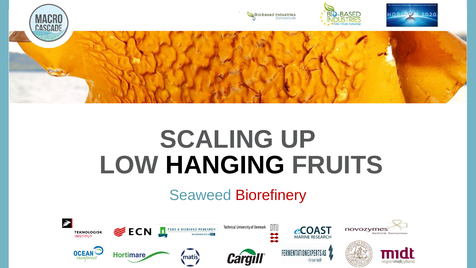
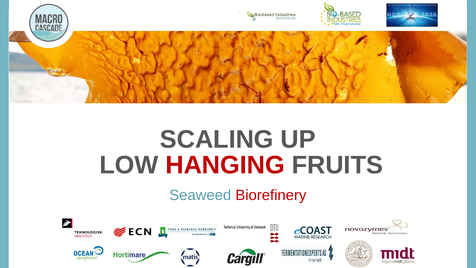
HANGING colour: black -> red (225, 165)
